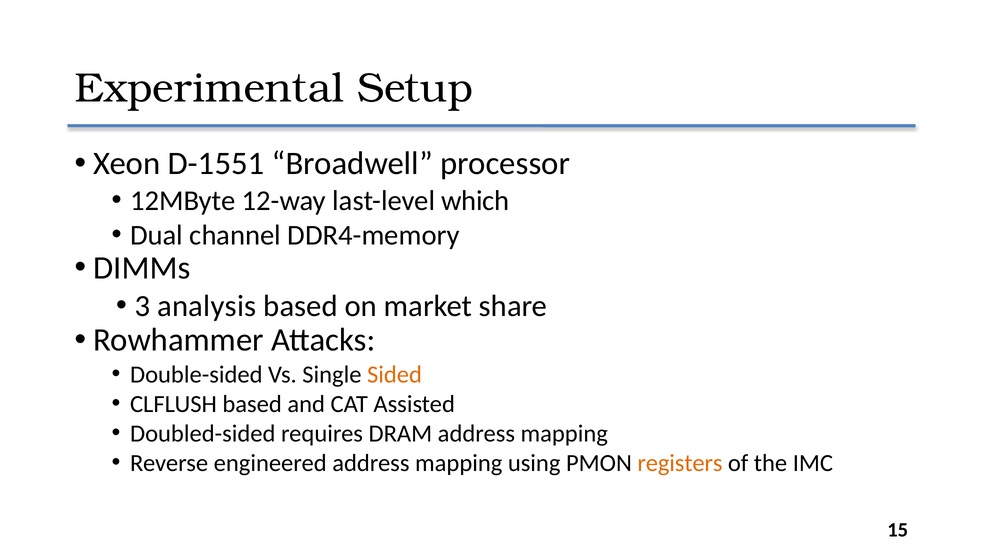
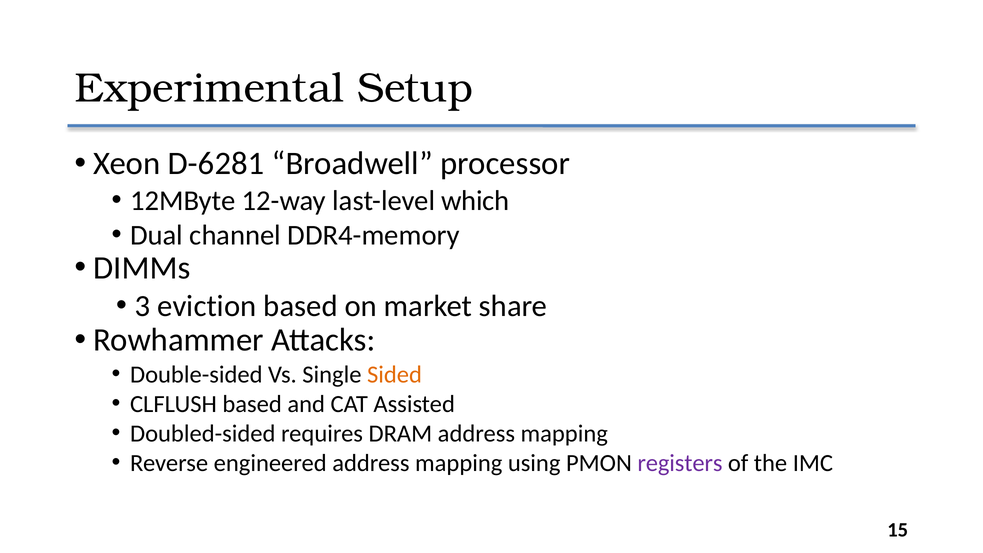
D-1551: D-1551 -> D-6281 (216, 164)
analysis: analysis -> eviction (207, 306)
registers colour: orange -> purple (680, 463)
